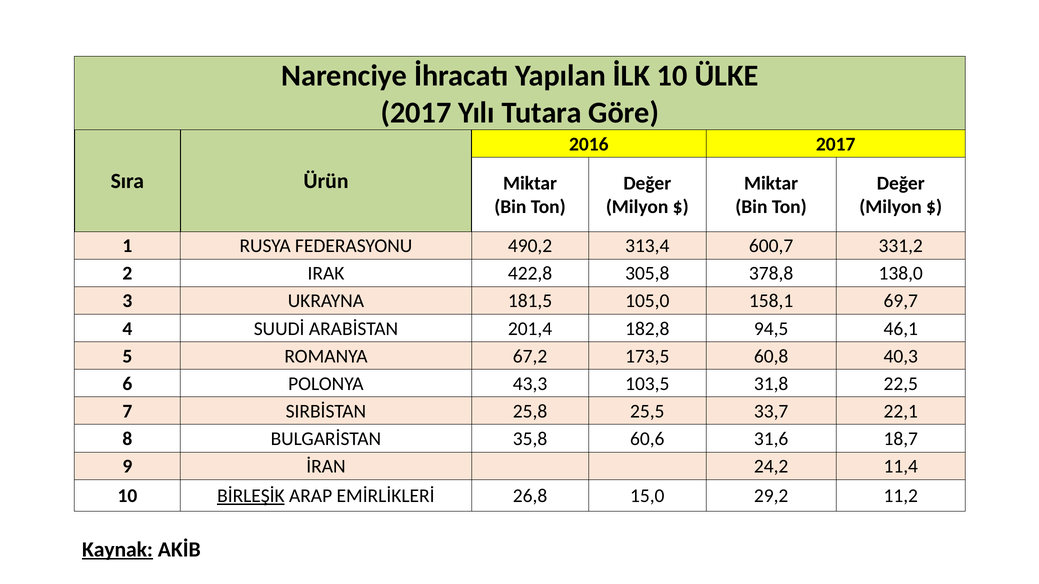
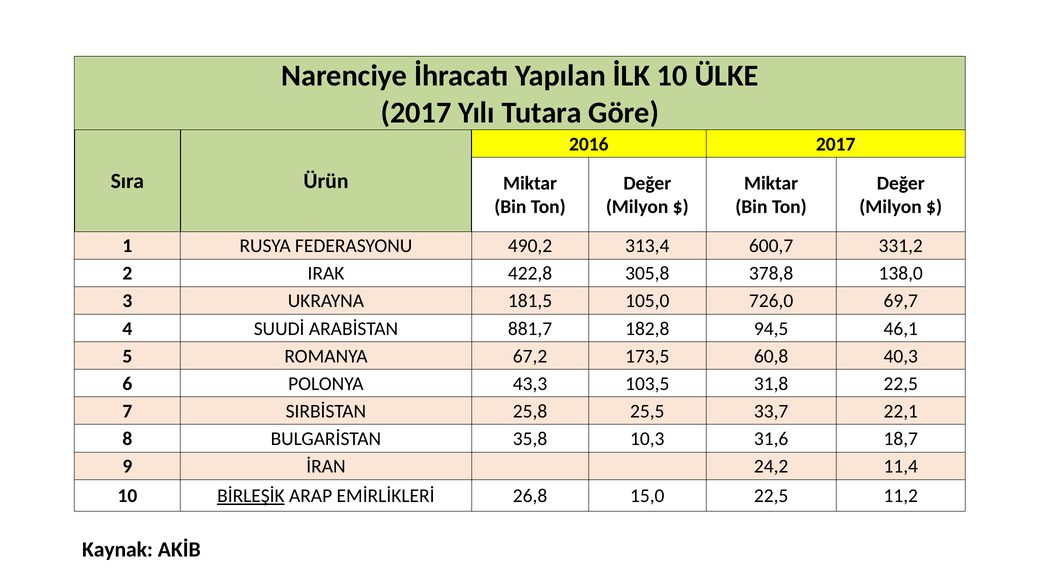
158,1: 158,1 -> 726,0 (771, 301)
201,4: 201,4 -> 881,7 (530, 329)
60,6: 60,6 -> 10,3 (647, 439)
15,0 29,2: 29,2 -> 22,5 (771, 496)
Kaynak underline: present -> none (118, 550)
